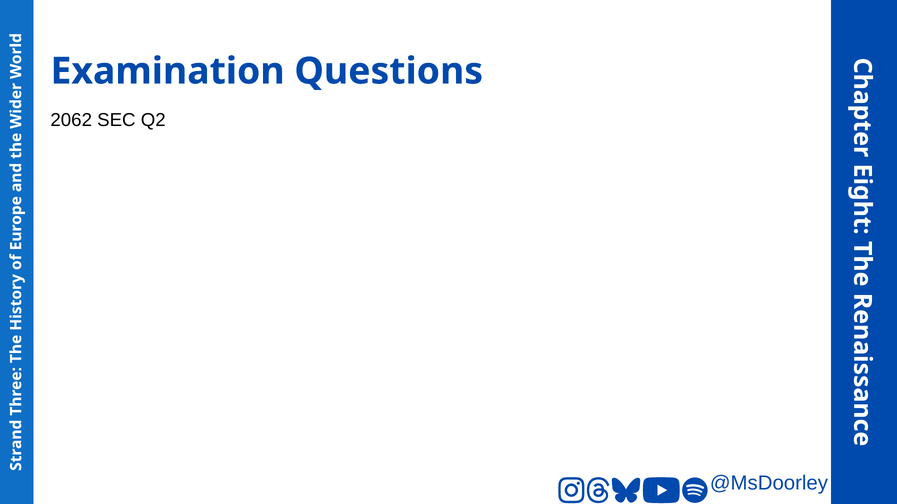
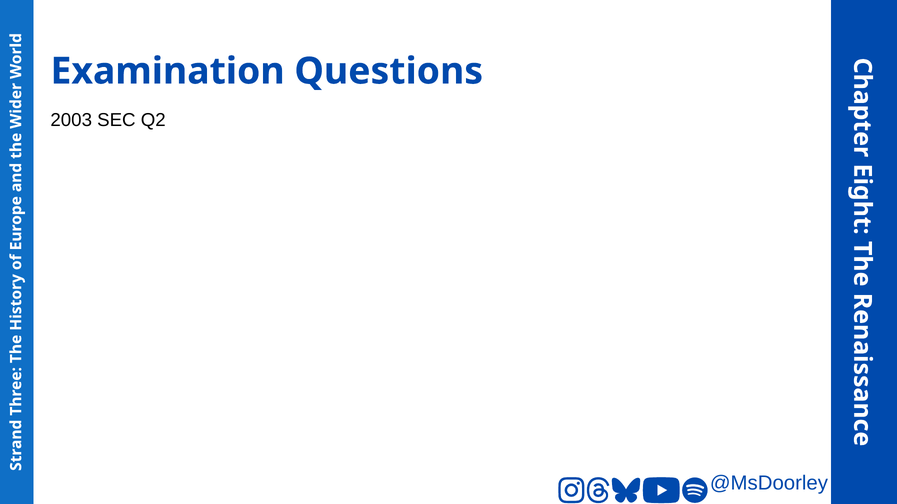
2062: 2062 -> 2003 (71, 120)
